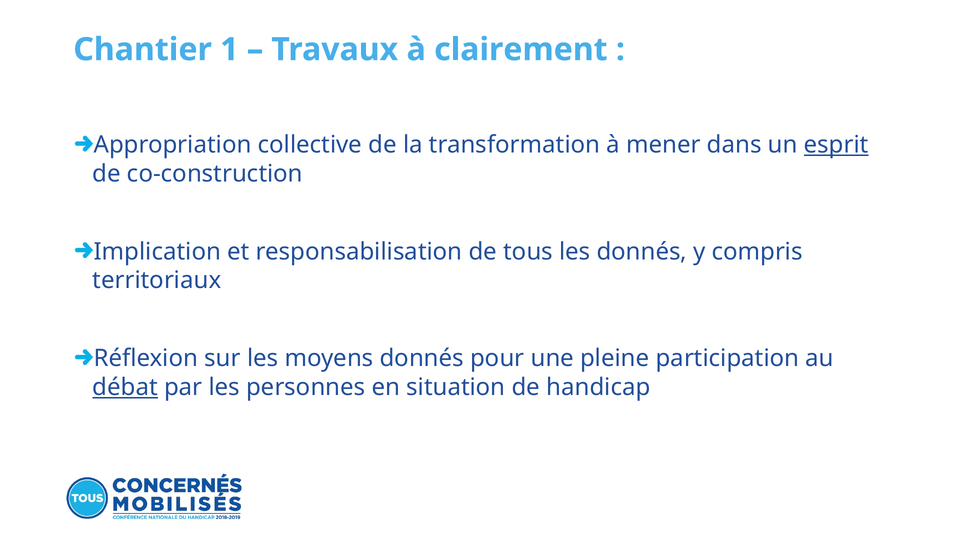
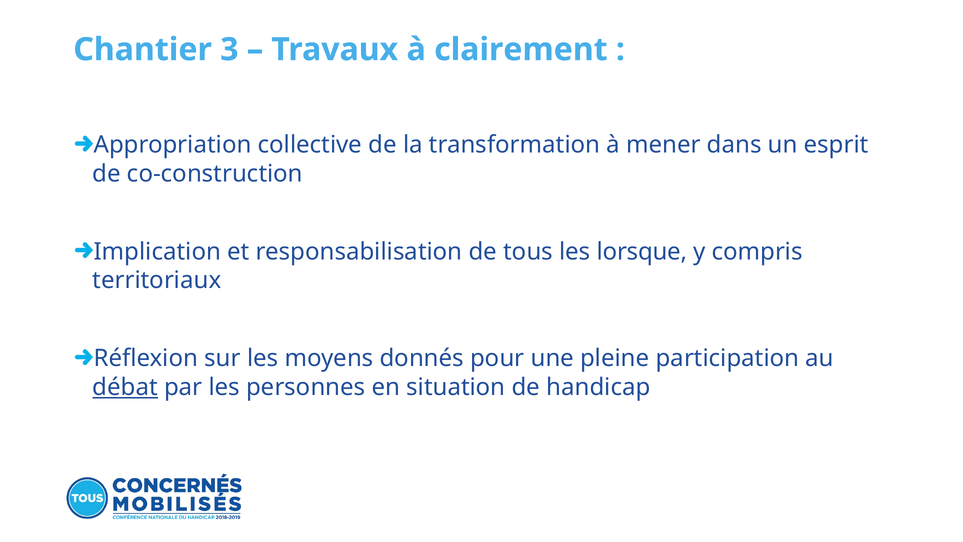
1: 1 -> 3 (229, 50)
esprit underline: present -> none (836, 145)
les donnés: donnés -> lorsque (642, 251)
